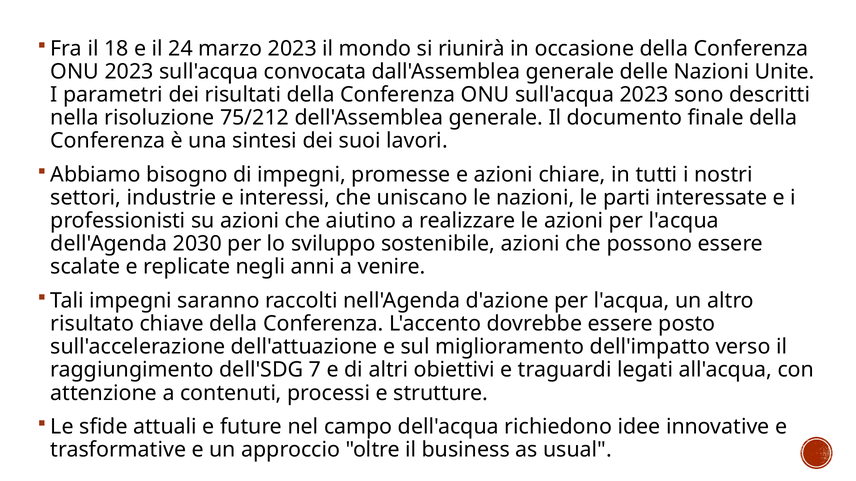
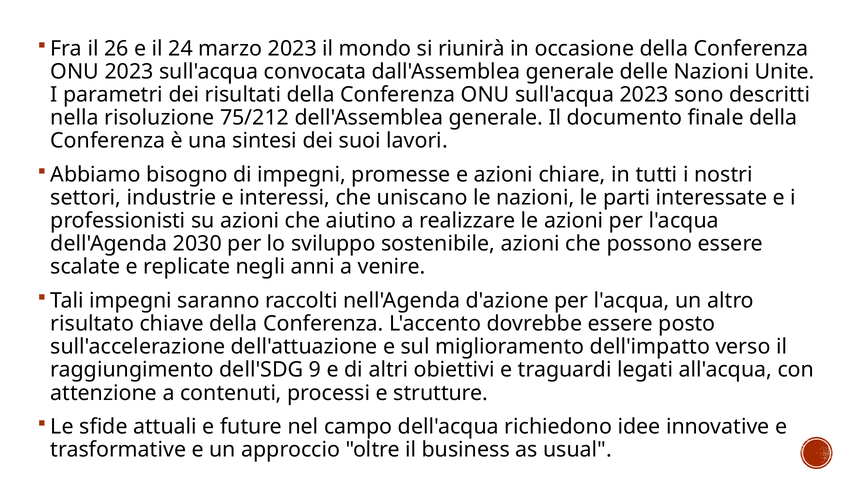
18: 18 -> 26 (116, 49)
7: 7 -> 9 (315, 370)
